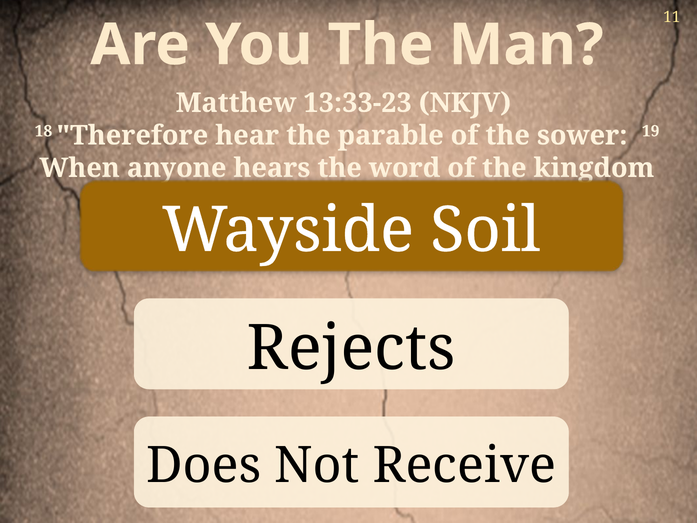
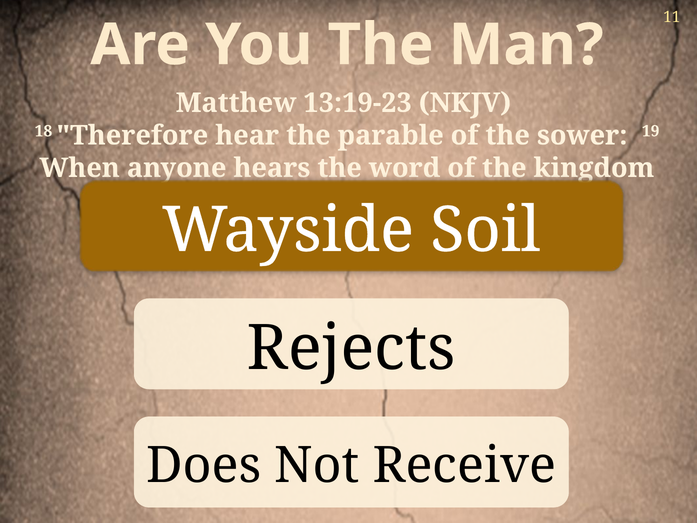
13:33-23: 13:33-23 -> 13:19-23 (358, 103)
